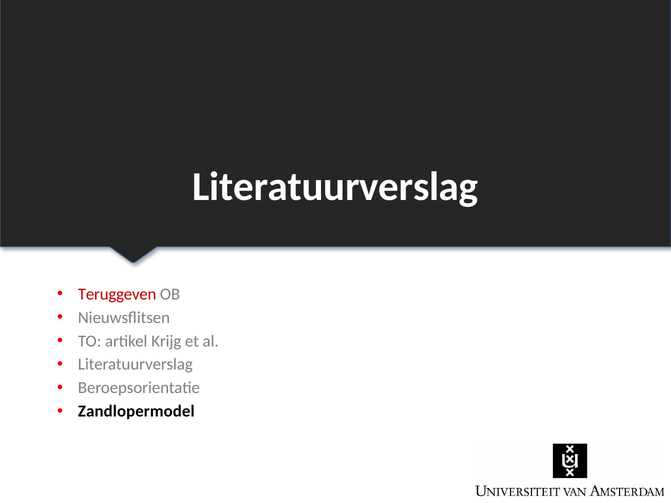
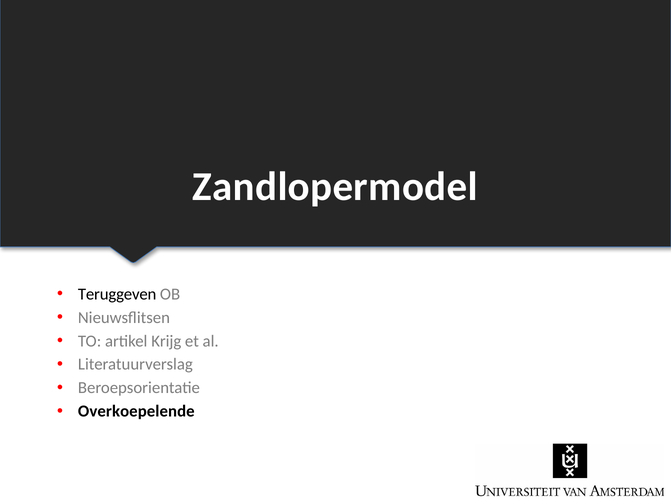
Literatuurverslag: Literatuurverslag -> Zandlopermodel (335, 187)
Teruggeven colour: red -> black (117, 294)
Zandlopermodel: Zandlopermodel -> Overkoepelende (136, 412)
